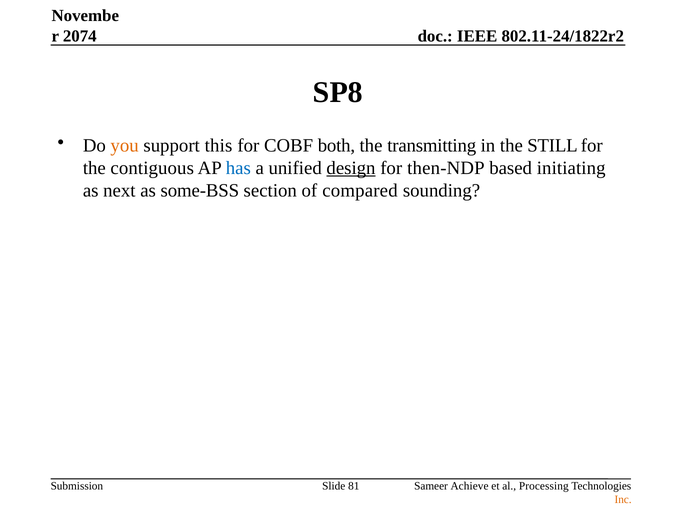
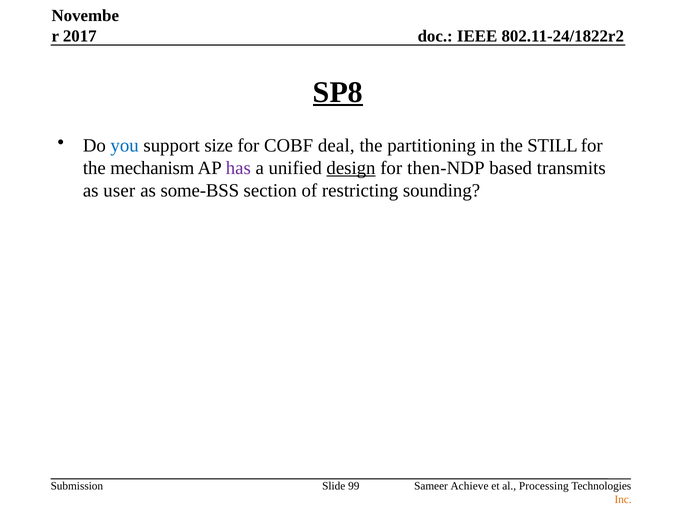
2074: 2074 -> 2017 (80, 36)
SP8 underline: none -> present (338, 92)
you colour: orange -> blue (125, 146)
this: this -> size (219, 146)
both: both -> deal (336, 146)
transmitting: transmitting -> partitioning (432, 146)
contiguous: contiguous -> mechanism (152, 168)
has colour: blue -> purple (238, 168)
initiating: initiating -> transmits (571, 168)
next: next -> user (119, 191)
compared: compared -> restricting (360, 191)
81: 81 -> 99 (354, 486)
